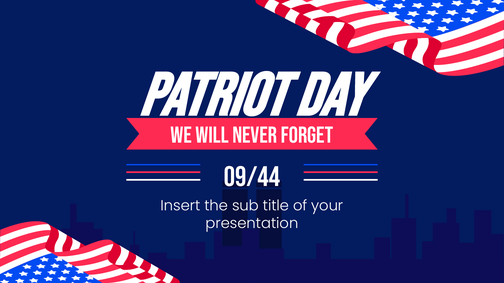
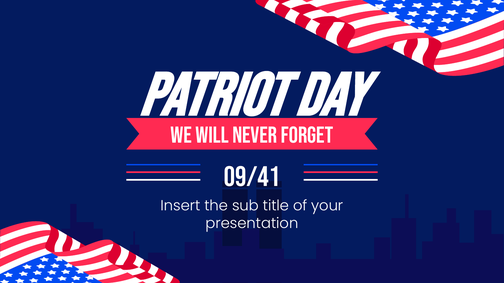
09/44: 09/44 -> 09/41 (252, 177)
